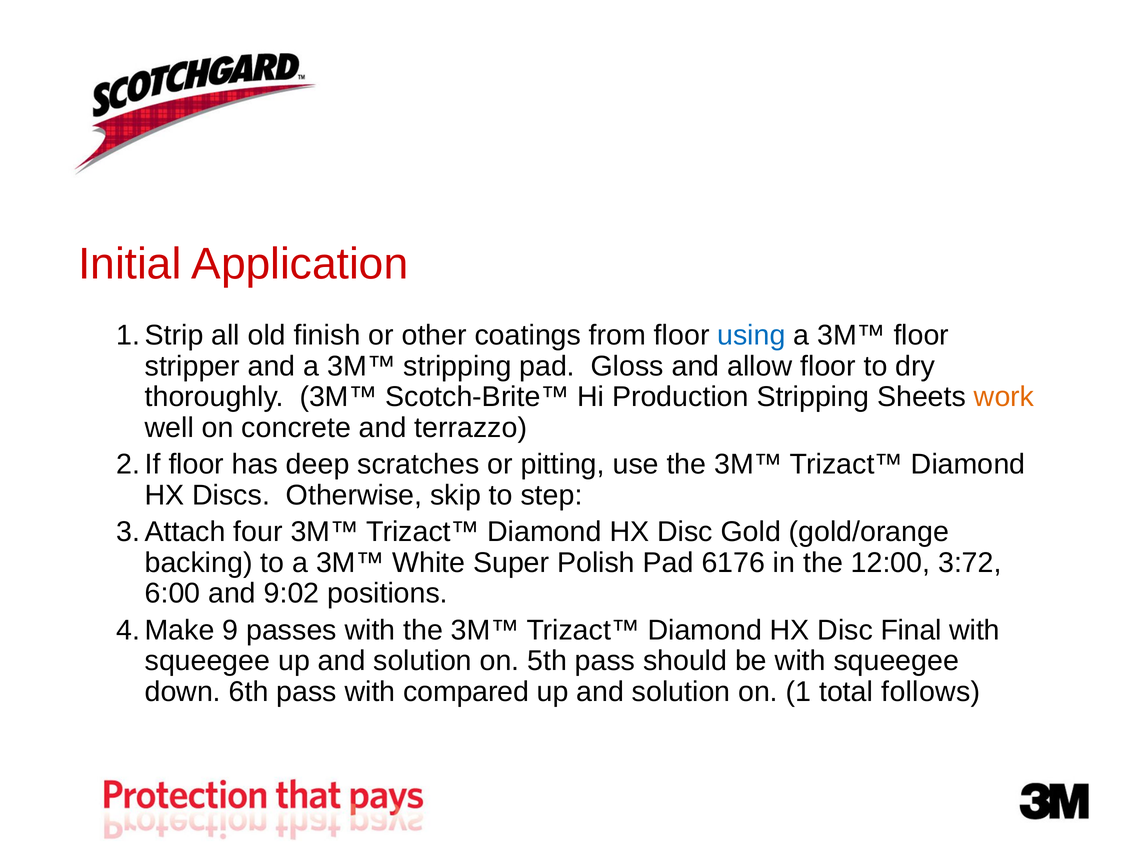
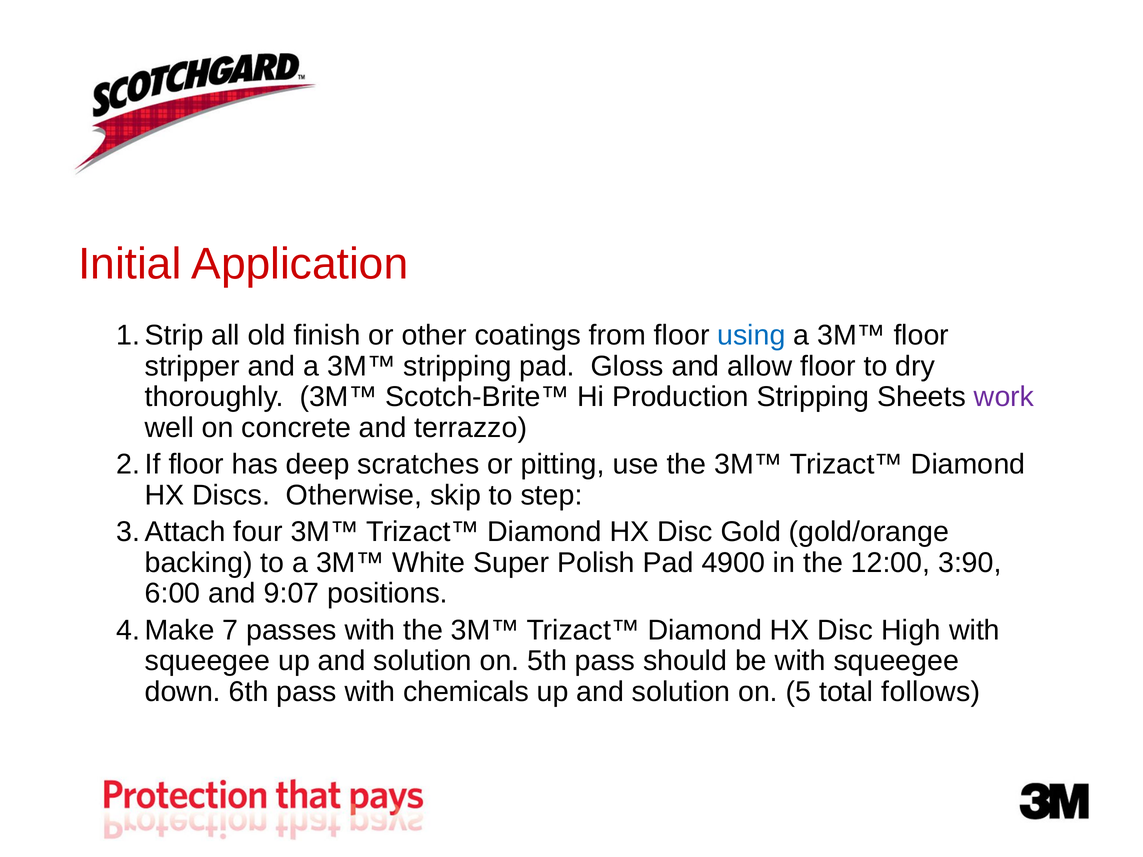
work colour: orange -> purple (1004, 397)
6176: 6176 -> 4900 (733, 563)
3:72: 3:72 -> 3:90 (970, 563)
9:02: 9:02 -> 9:07 (292, 594)
9: 9 -> 7 (230, 630)
Final: Final -> High (911, 630)
compared: compared -> chemicals (466, 692)
1: 1 -> 5 (799, 692)
